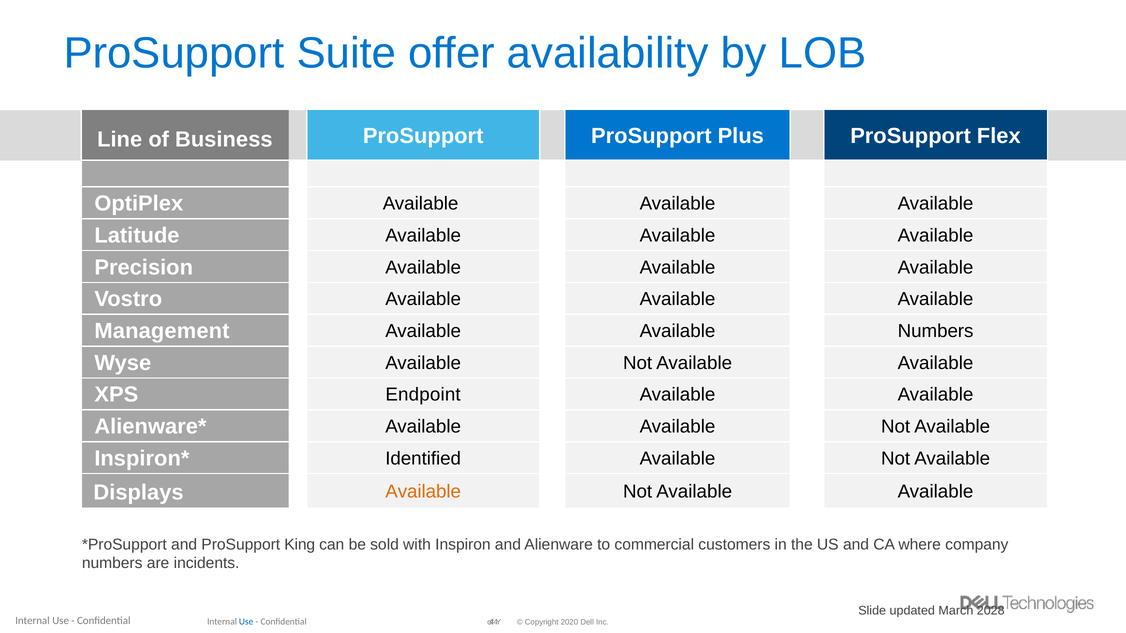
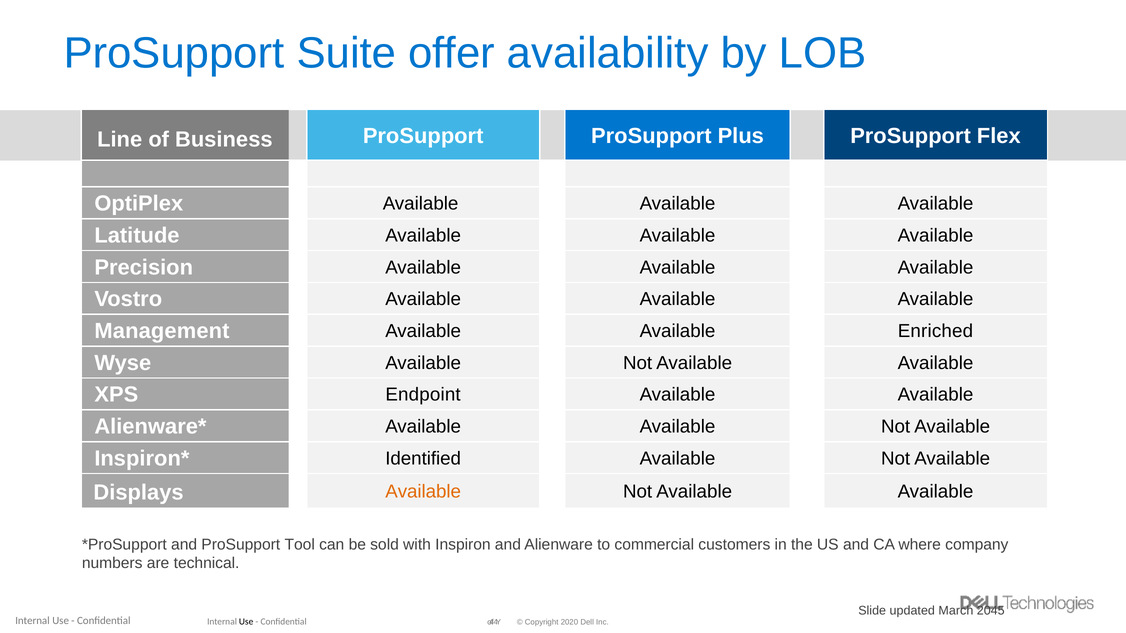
Available Numbers: Numbers -> Enriched (935, 331)
King: King -> Tool (300, 545)
incidents: incidents -> technical (207, 564)
2028: 2028 -> 2045 (991, 611)
Use colour: blue -> black (246, 622)
